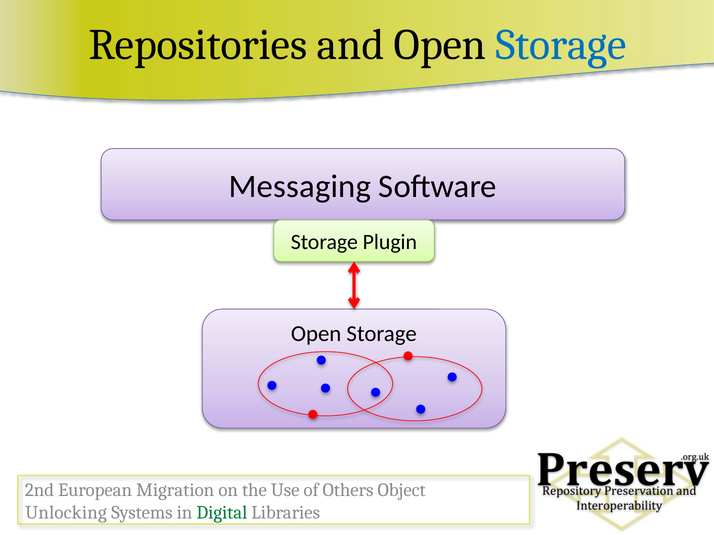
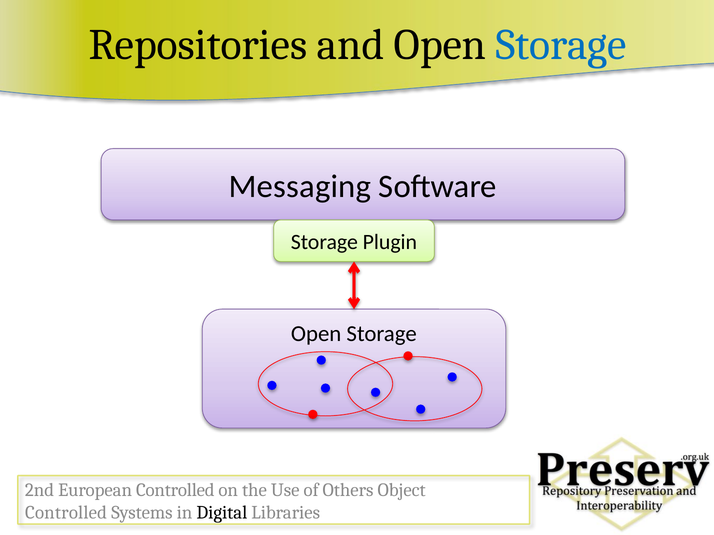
European Migration: Migration -> Controlled (175, 490)
Unlocking: Unlocking -> Controlled (66, 513)
Digital colour: green -> black (222, 513)
